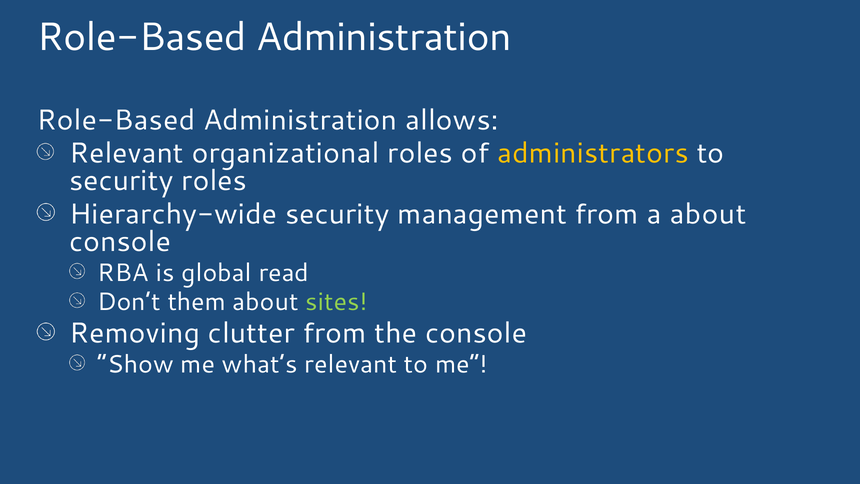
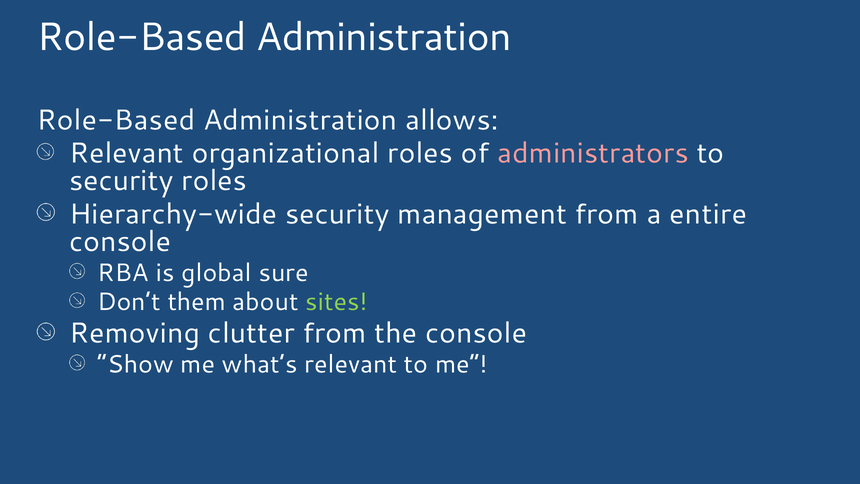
administrators colour: yellow -> pink (593, 153)
a about: about -> entire (708, 214)
read: read -> sure (284, 273)
